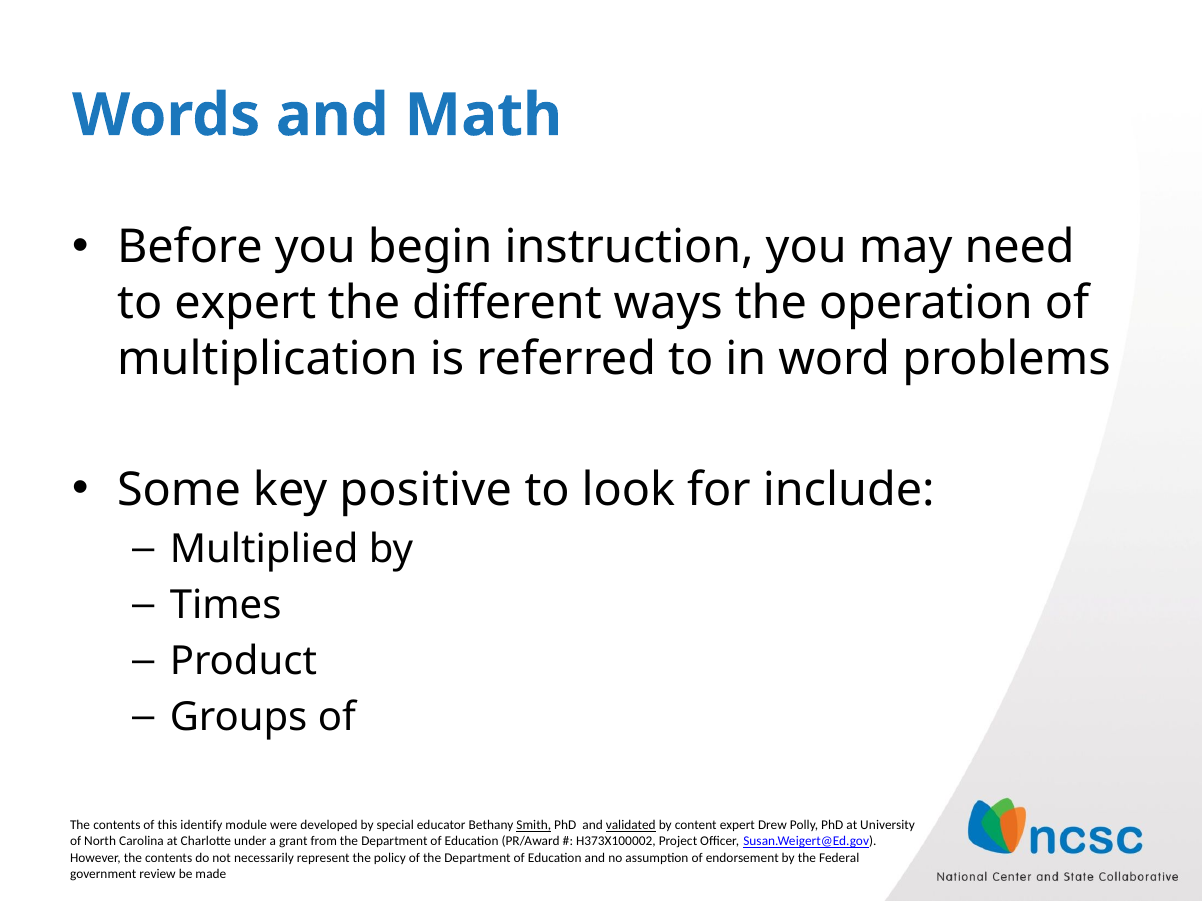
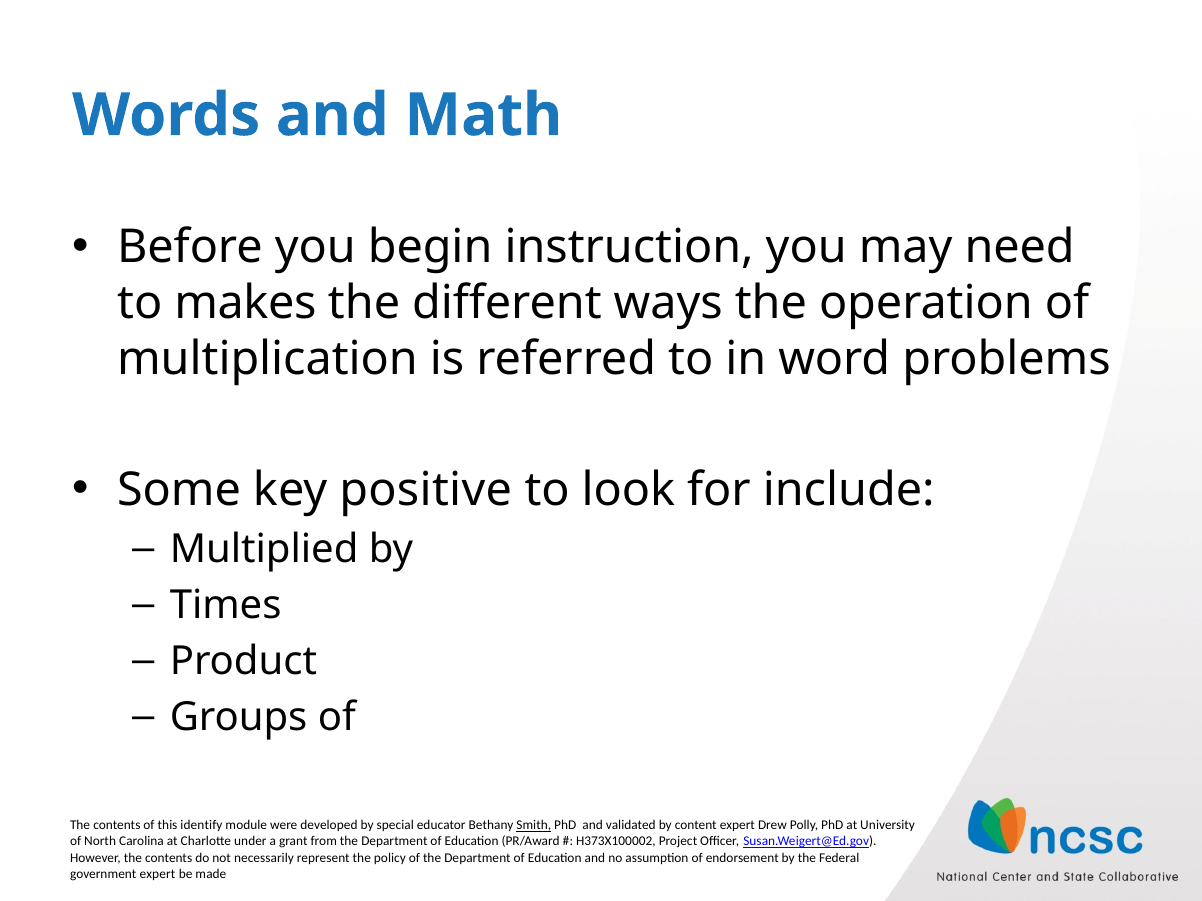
to expert: expert -> makes (245, 304)
validated underline: present -> none (631, 826)
government review: review -> expert (157, 874)
